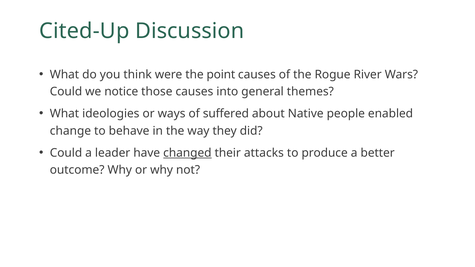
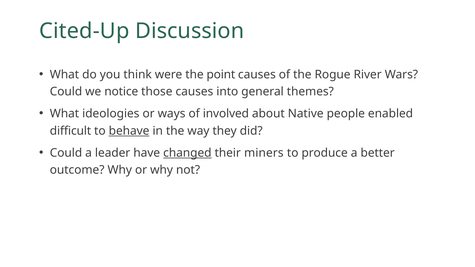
suffered: suffered -> involved (226, 114)
change: change -> difficult (70, 131)
behave underline: none -> present (129, 131)
attacks: attacks -> miners (264, 153)
